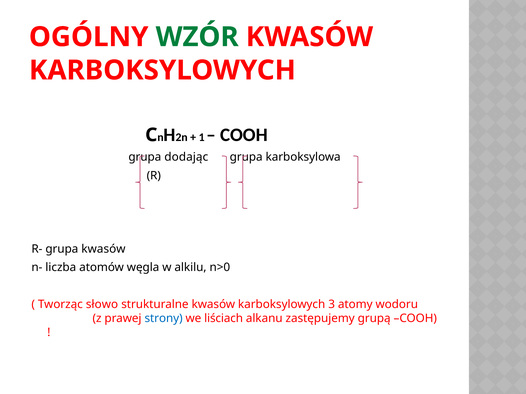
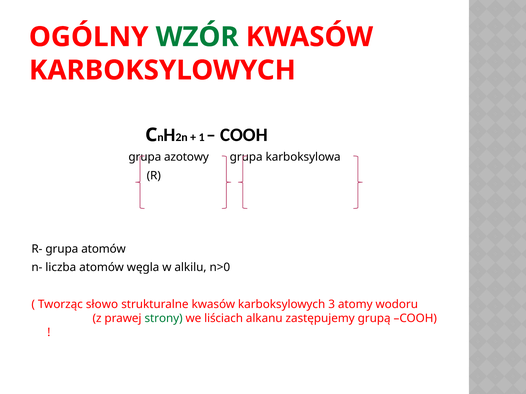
dodając: dodając -> azotowy (186, 157)
grupa kwasów: kwasów -> atomów (104, 249)
strony colour: blue -> green (164, 319)
